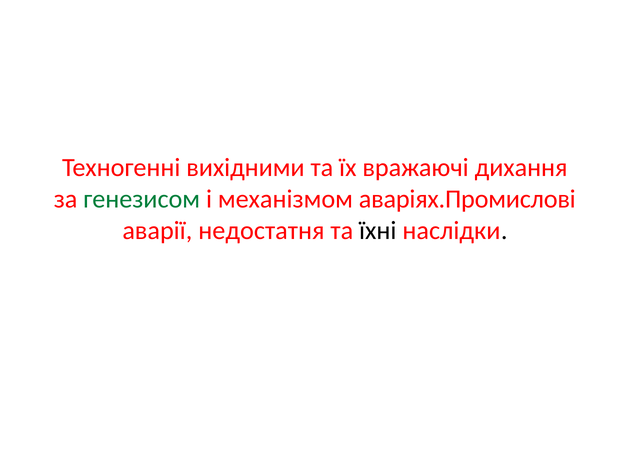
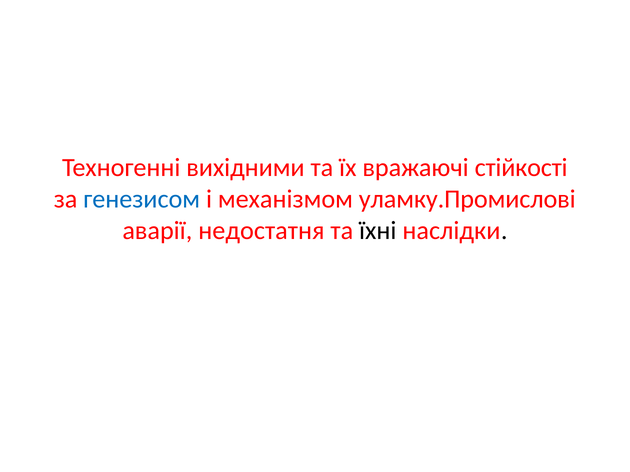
дихання: дихання -> стійкості (521, 168)
генезисом colour: green -> blue (142, 199)
аваріях.Промислові: аваріях.Промислові -> уламку.Промислові (467, 199)
